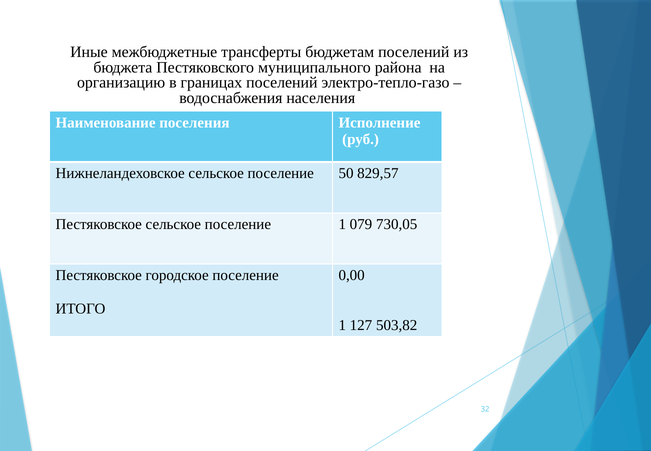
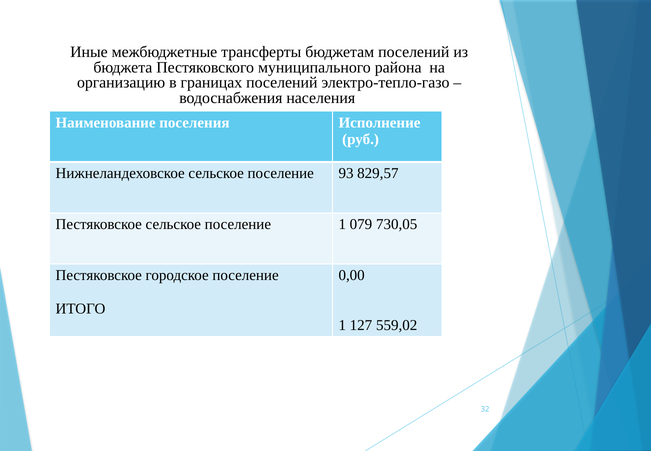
50: 50 -> 93 (346, 173)
503,82: 503,82 -> 559,02 (397, 325)
